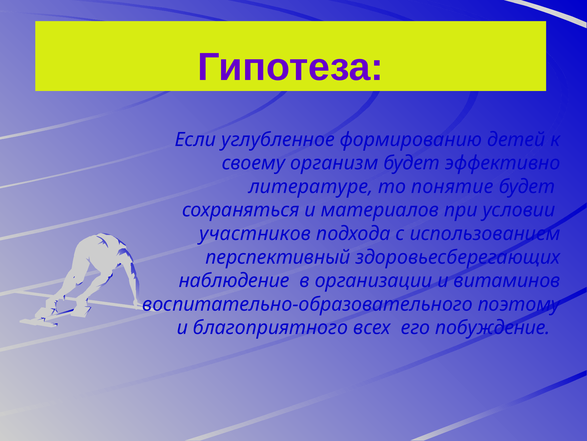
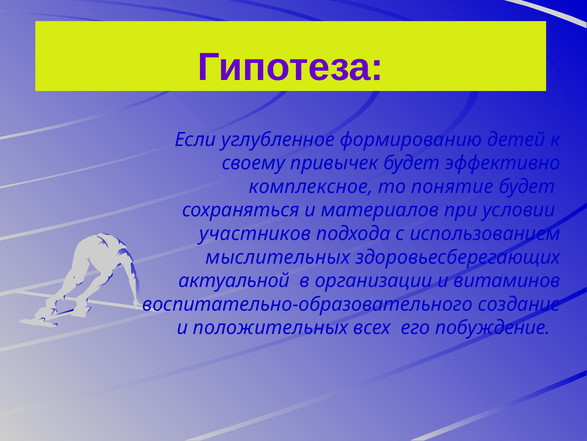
организм: организм -> привычек (334, 163)
литературе: литературе -> комплексное (311, 186)
перспективный: перспективный -> мыслительных (278, 257)
наблюдение: наблюдение -> актуальной (234, 280)
поэтому: поэтому -> создание (519, 304)
благоприятного: благоприятного -> положительных (271, 327)
